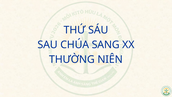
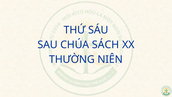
SANG: SANG -> SÁCH (106, 45)
